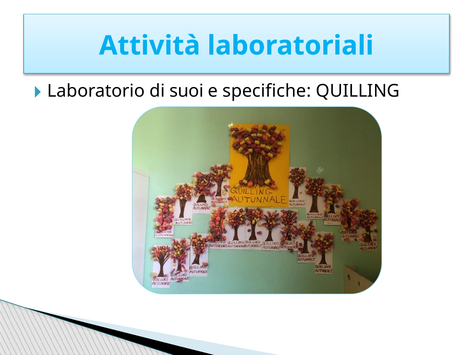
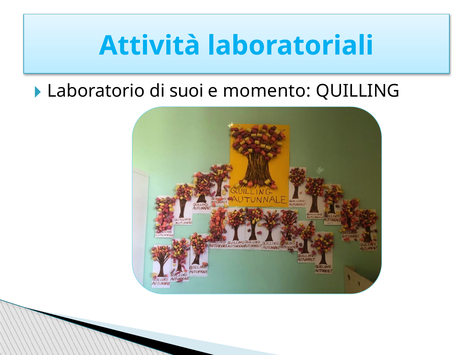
specifiche: specifiche -> momento (267, 91)
